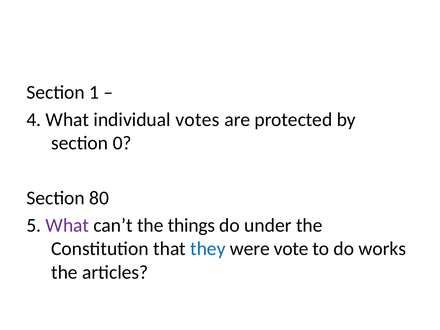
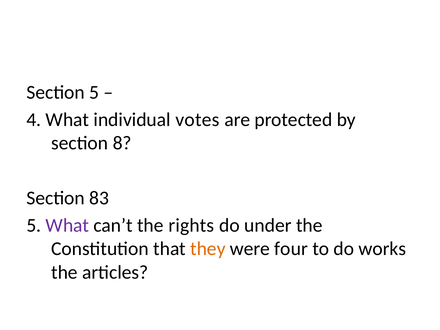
Section 1: 1 -> 5 (94, 92)
0: 0 -> 8 (122, 143)
80: 80 -> 83 (99, 198)
things: things -> rights (191, 225)
they colour: blue -> orange (208, 249)
vote: vote -> four (291, 249)
